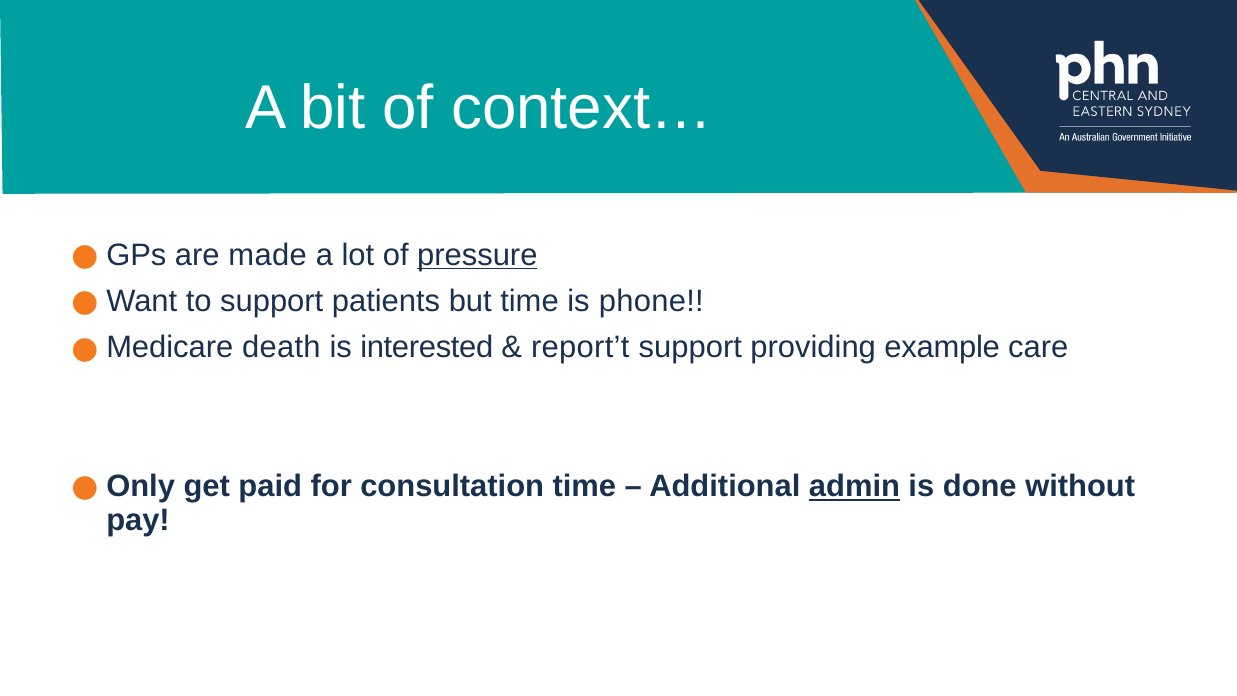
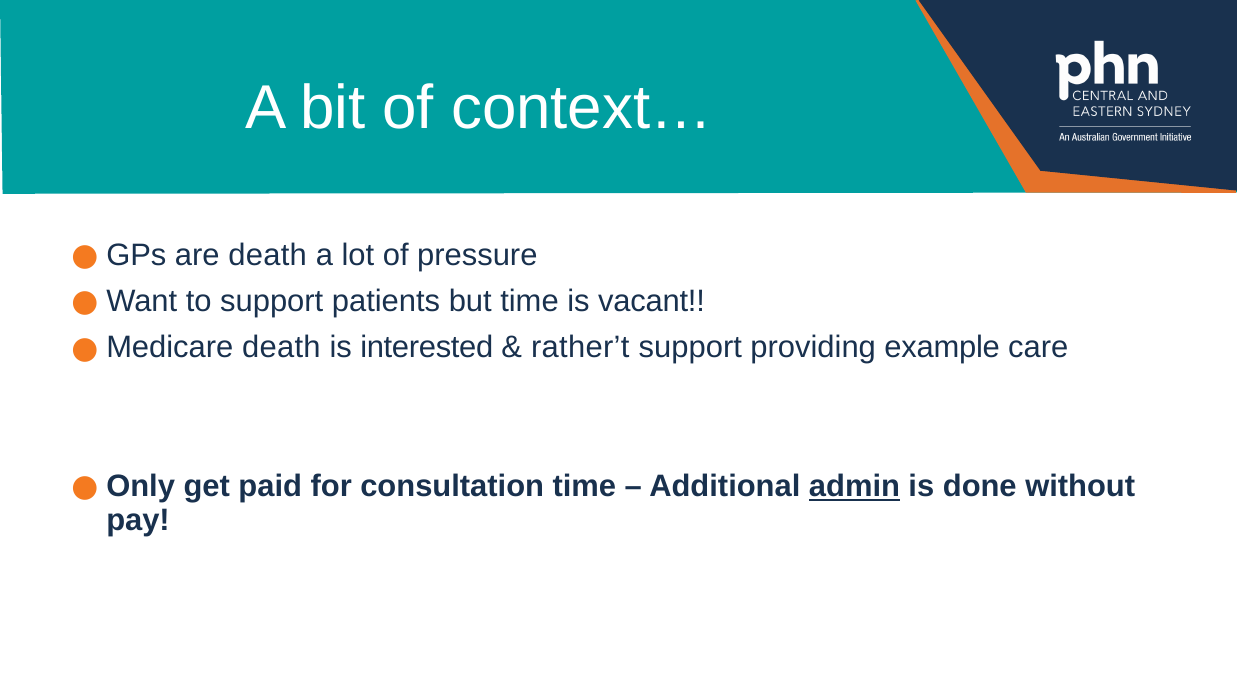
are made: made -> death (268, 255)
pressure underline: present -> none (477, 255)
phone: phone -> vacant (652, 301)
report’t: report’t -> rather’t (580, 348)
